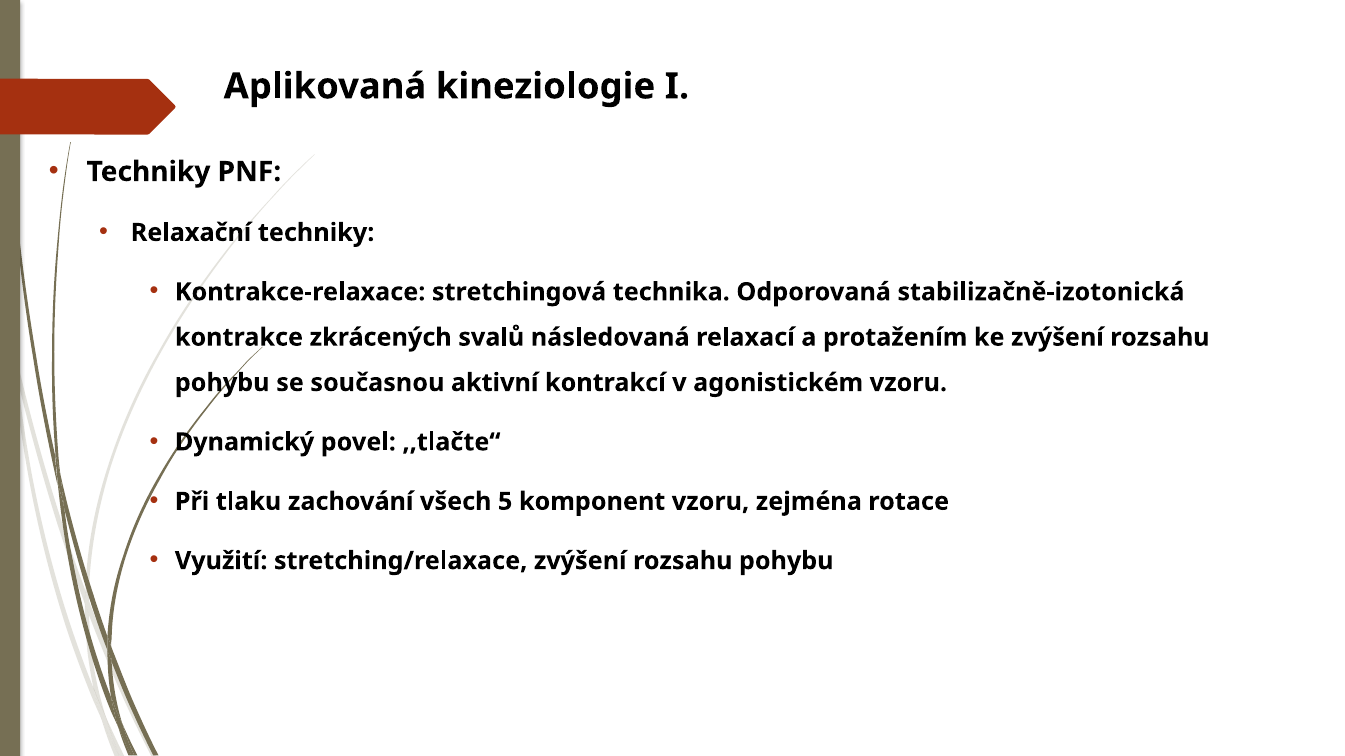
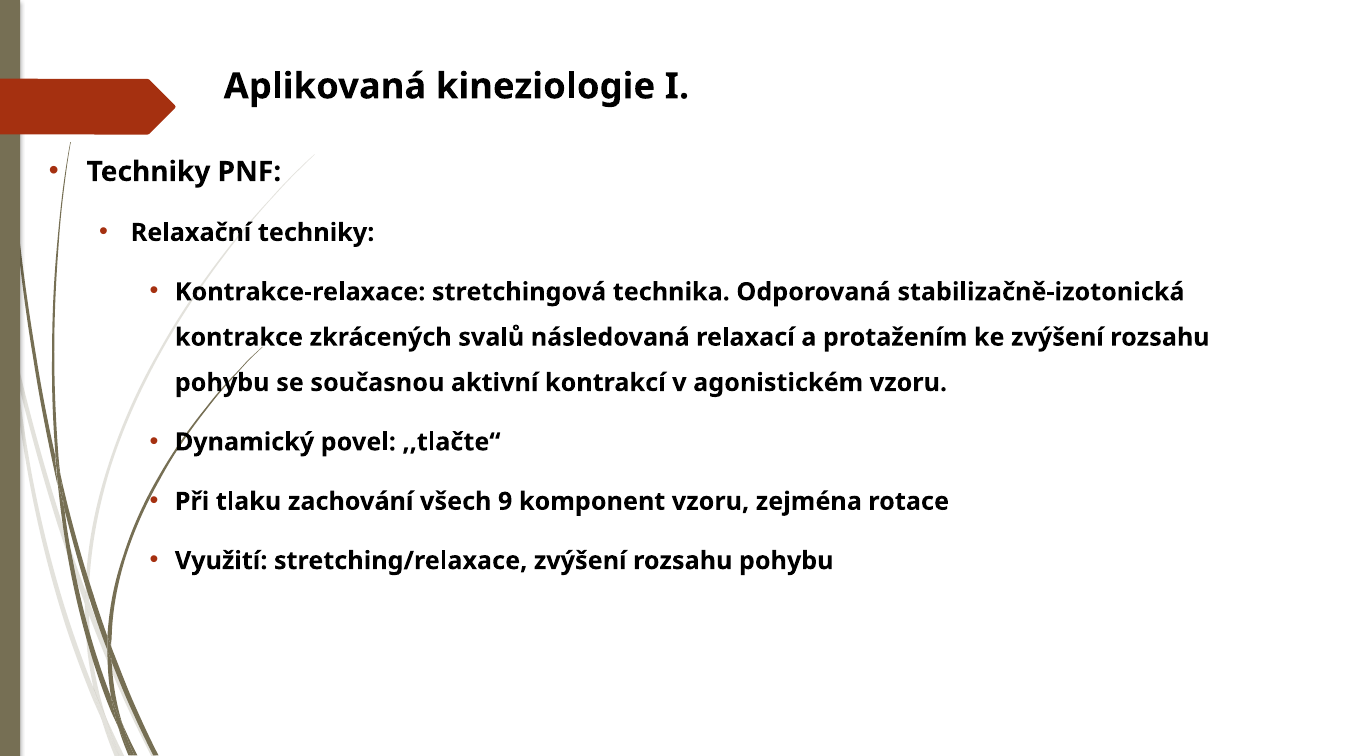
5: 5 -> 9 (505, 502)
